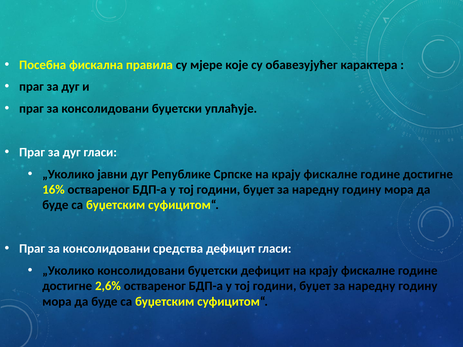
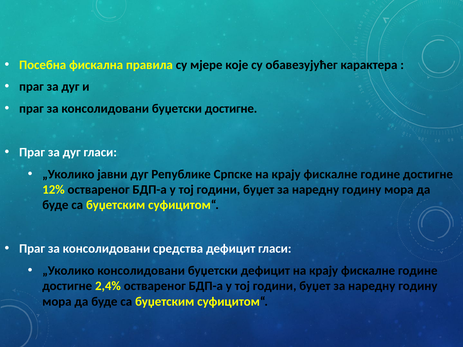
буџетски уплаћује: уплаћује -> достигне (231, 109)
16%: 16% -> 12% (53, 190)
2,6%: 2,6% -> 2,4% (108, 286)
